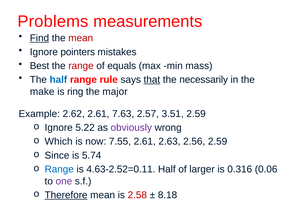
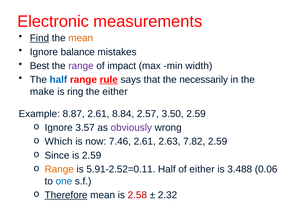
Problems: Problems -> Electronic (53, 21)
mean colour: red -> orange (81, 38)
pointers: pointers -> balance (78, 52)
range colour: red -> purple (81, 66)
equals: equals -> impact (122, 66)
mass: mass -> width (199, 66)
rule underline: none -> present (109, 80)
that underline: present -> none (152, 80)
the major: major -> either (115, 91)
2.62: 2.62 -> 8.87 (74, 114)
7.63: 7.63 -> 8.84 (123, 114)
3.51: 3.51 -> 3.50 (173, 114)
5.22: 5.22 -> 3.57 (85, 127)
7.55: 7.55 -> 7.46 (120, 141)
2.56: 2.56 -> 7.82 (194, 141)
is 5.74: 5.74 -> 2.59 (92, 155)
Range colour: blue -> orange (59, 169)
4.63-2.52=0.11: 4.63-2.52=0.11 -> 5.91-2.52=0.11 (121, 169)
of larger: larger -> either (202, 169)
0.316: 0.316 -> 3.488 (240, 169)
one colour: purple -> blue (64, 181)
8.18: 8.18 -> 2.32 (168, 195)
